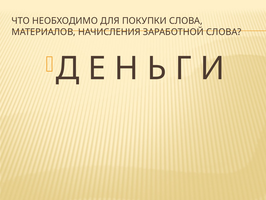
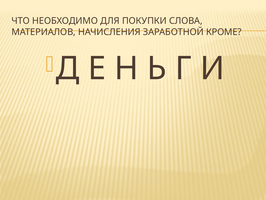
ЗАРАБОТНОЙ СЛОВА: СЛОВА -> КРОМЕ (224, 32)
